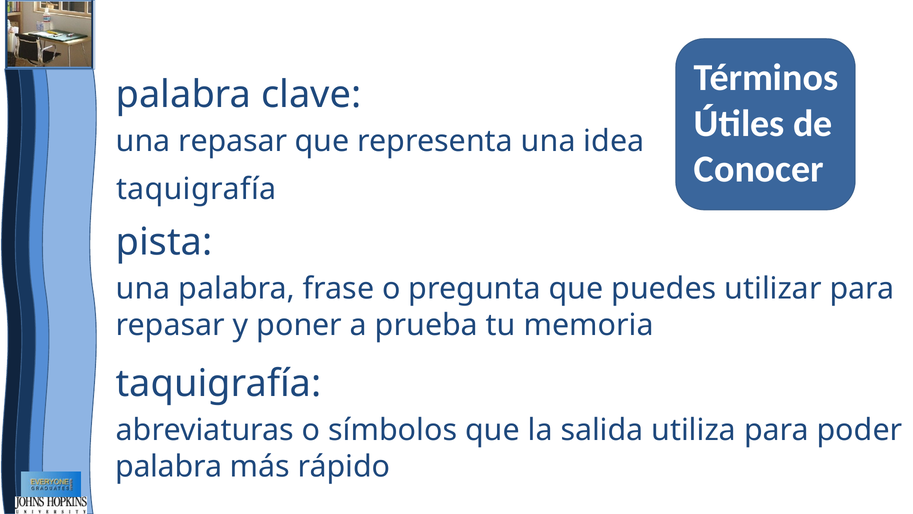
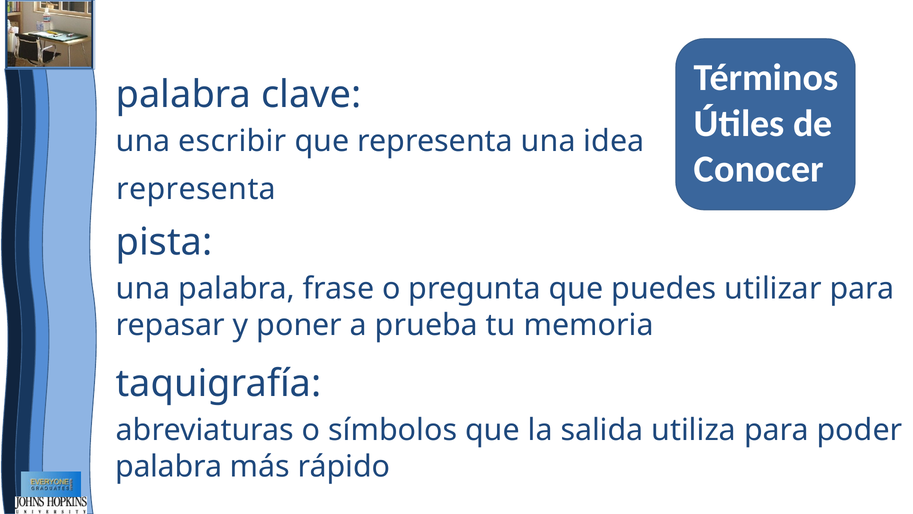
una repasar: repasar -> escribir (232, 141)
taquigrafía: taquigrafía -> representa (196, 189)
